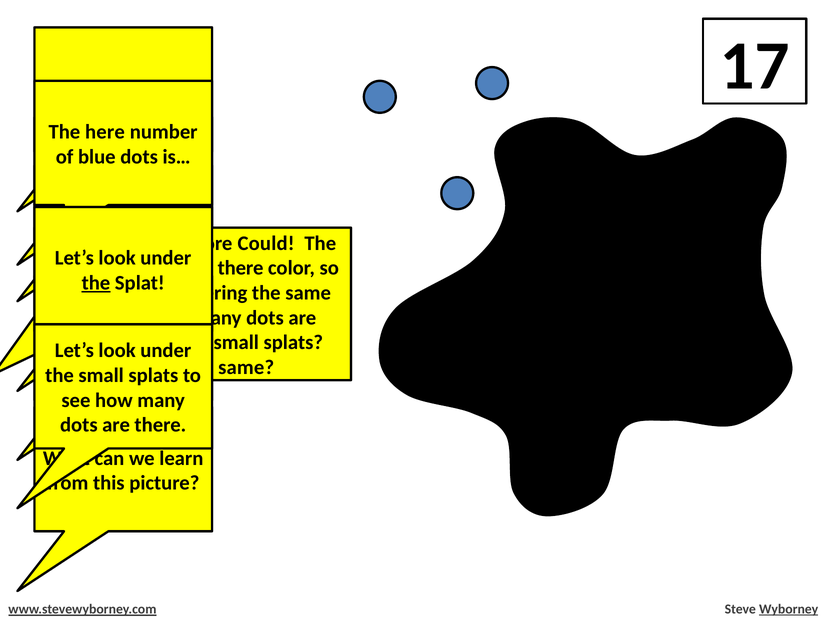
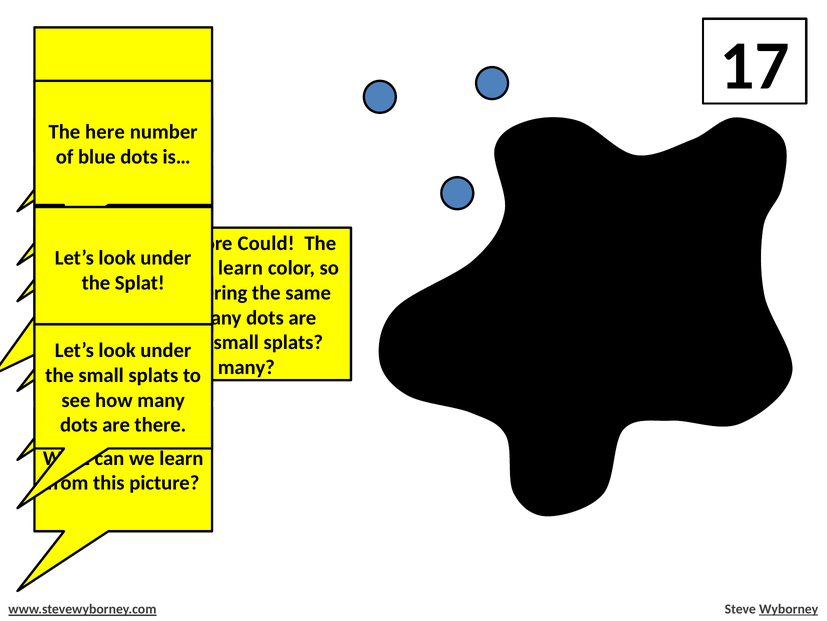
there: there -> learn (240, 268)
the underline: present -> none (96, 283)
same: same -> many (246, 367)
